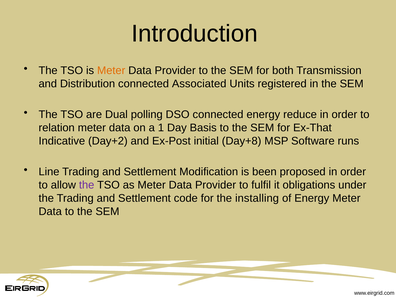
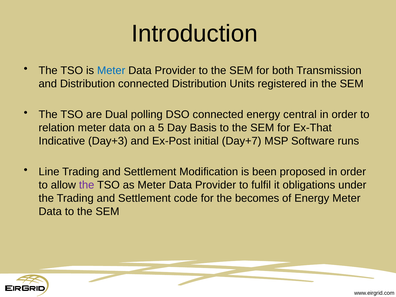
Meter colour: orange -> blue (111, 71)
connected Associated: Associated -> Distribution (199, 84)
reduce: reduce -> central (300, 115)
1: 1 -> 5 (161, 128)
Day+2: Day+2 -> Day+3 (108, 141)
Day+8: Day+8 -> Day+7 (242, 141)
installing: installing -> becomes (257, 198)
